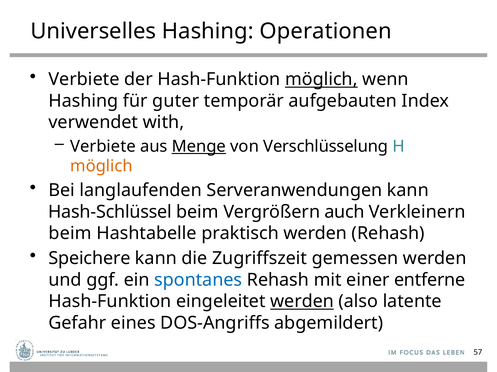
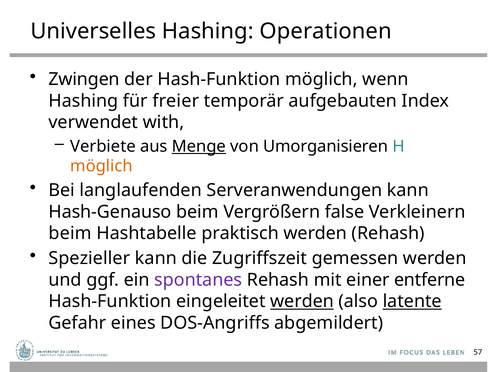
Verbiete: Verbiete -> Zwingen (84, 80)
möglich underline: present -> none (321, 80)
guter: guter -> freier (176, 101)
Verschlüsselung: Verschlüsselung -> Umorganisieren (326, 147)
Hash-Schlüssel: Hash-Schlüssel -> Hash-Genauso (110, 212)
auch: auch -> false (344, 212)
Speichere: Speichere -> Spezieller (89, 259)
spontanes colour: blue -> purple (198, 280)
latente underline: none -> present (412, 302)
